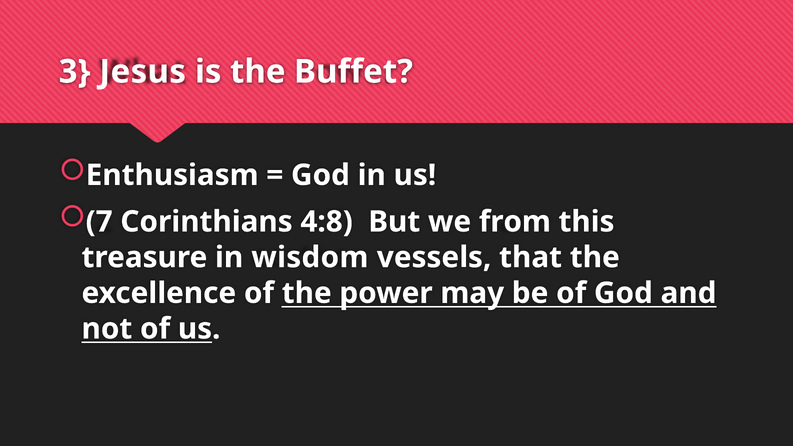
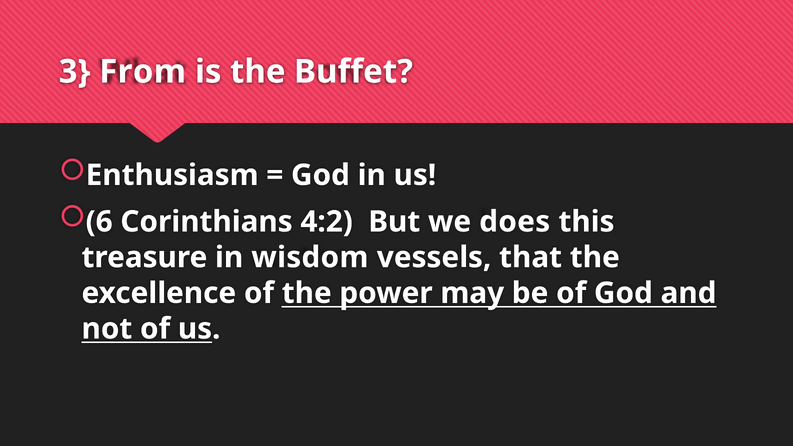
Jesus: Jesus -> From (143, 72)
7: 7 -> 6 (99, 222)
4:8: 4:8 -> 4:2 (327, 222)
from: from -> does (515, 222)
